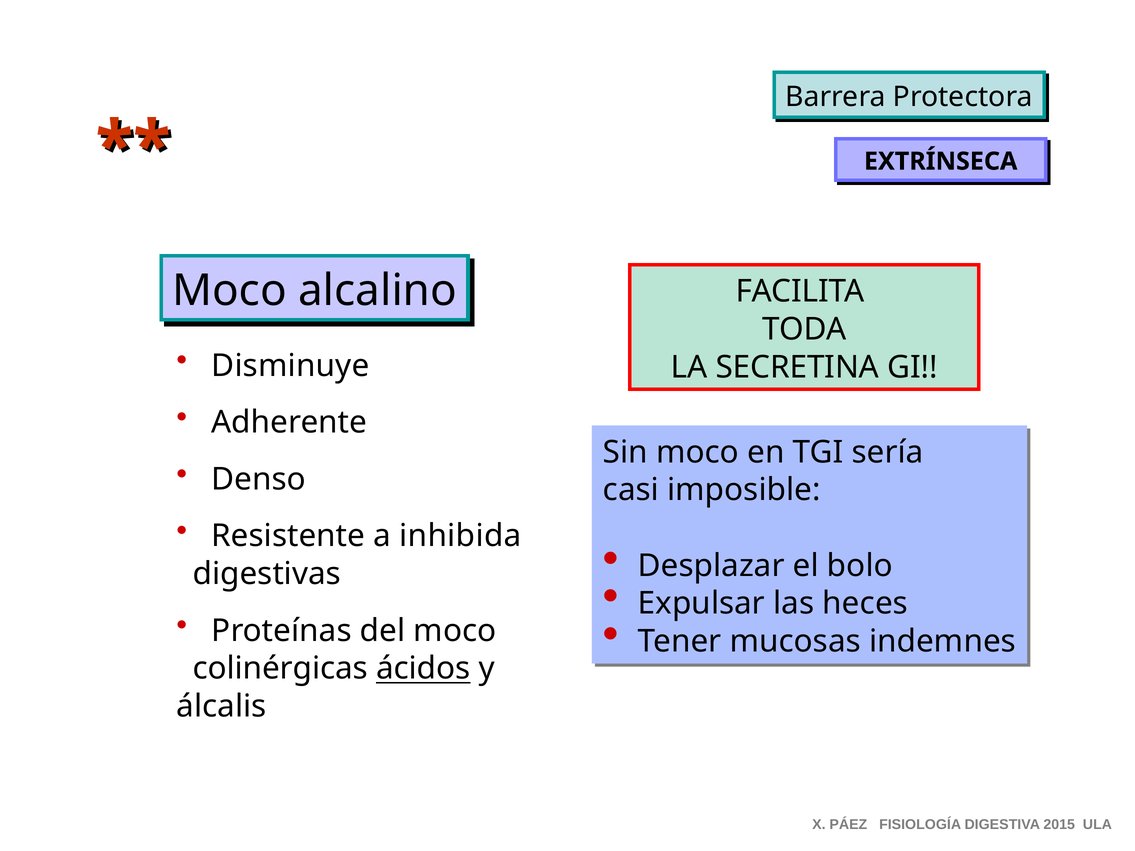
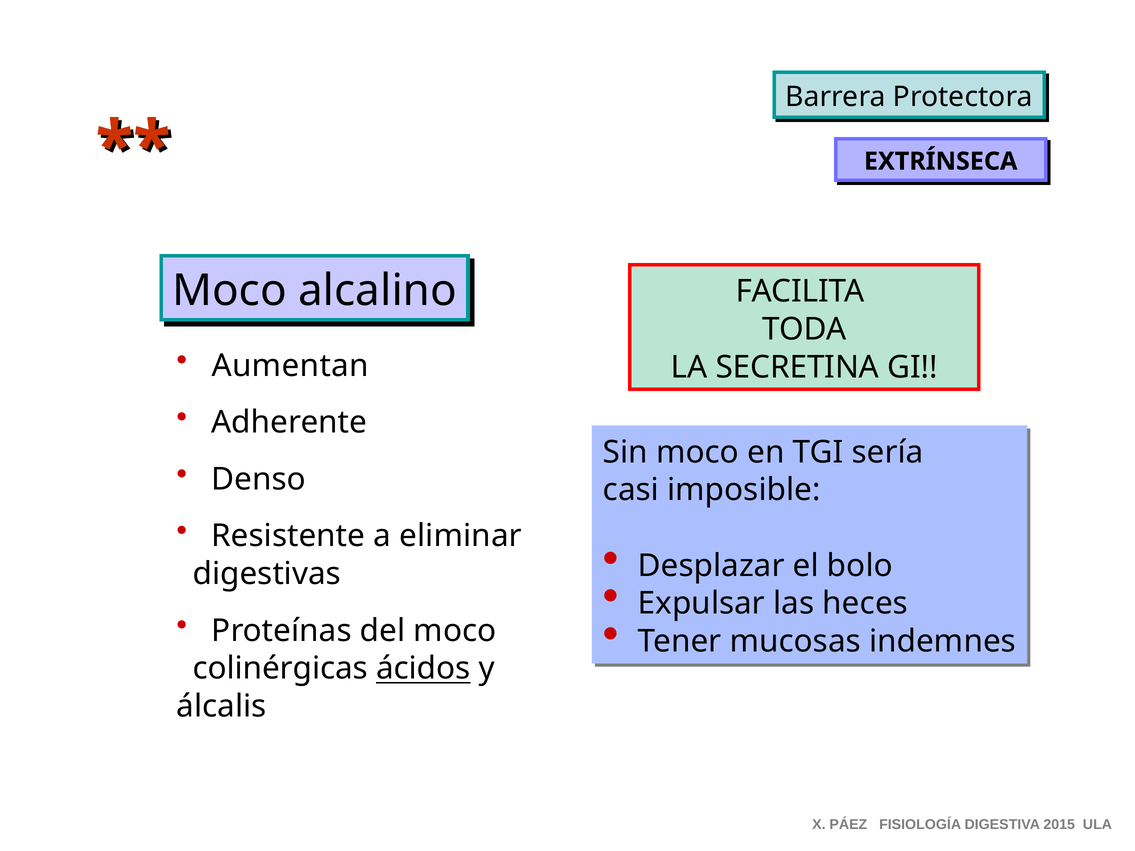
Disminuye: Disminuye -> Aumentan (290, 366)
inhibida: inhibida -> eliminar (461, 536)
